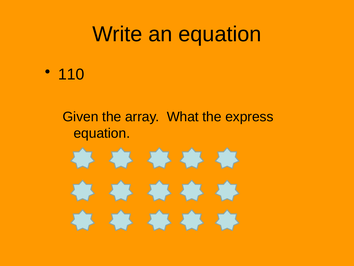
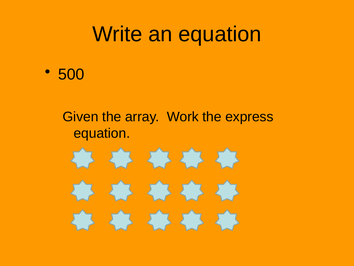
110: 110 -> 500 (71, 74)
What: What -> Work (183, 117)
